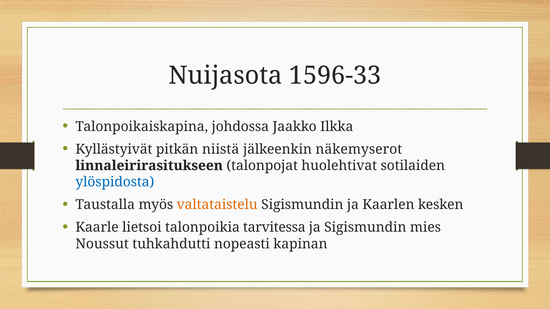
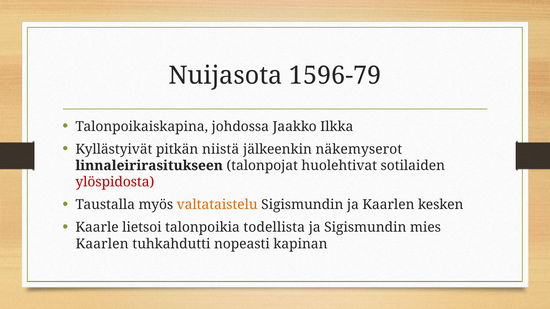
1596-33: 1596-33 -> 1596-79 (335, 75)
ylöspidosta colour: blue -> red (115, 182)
tarvitessa: tarvitessa -> todellista (274, 228)
Noussut: Noussut -> Kaarlen (102, 244)
